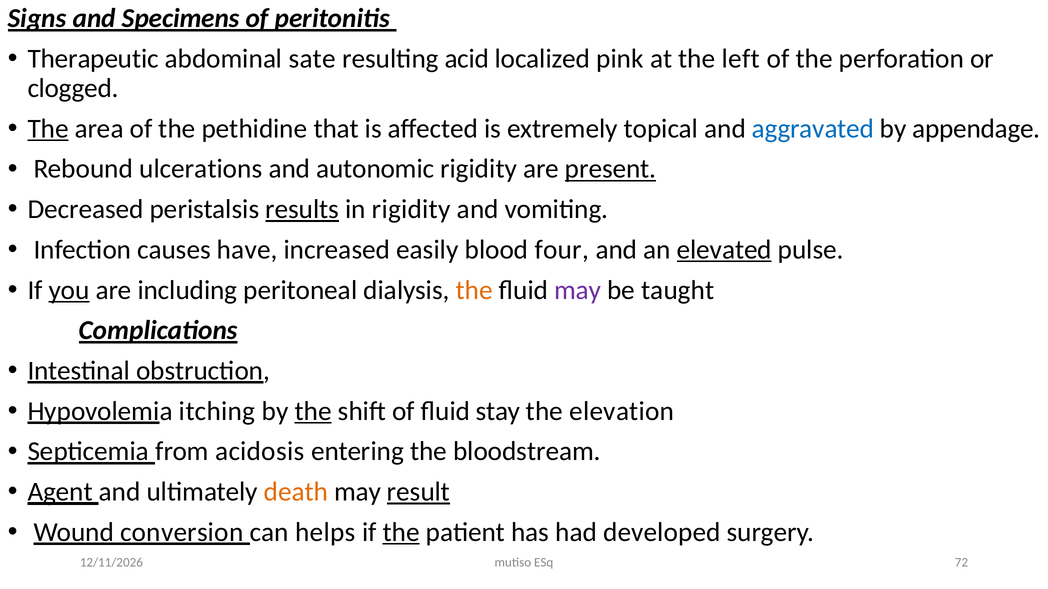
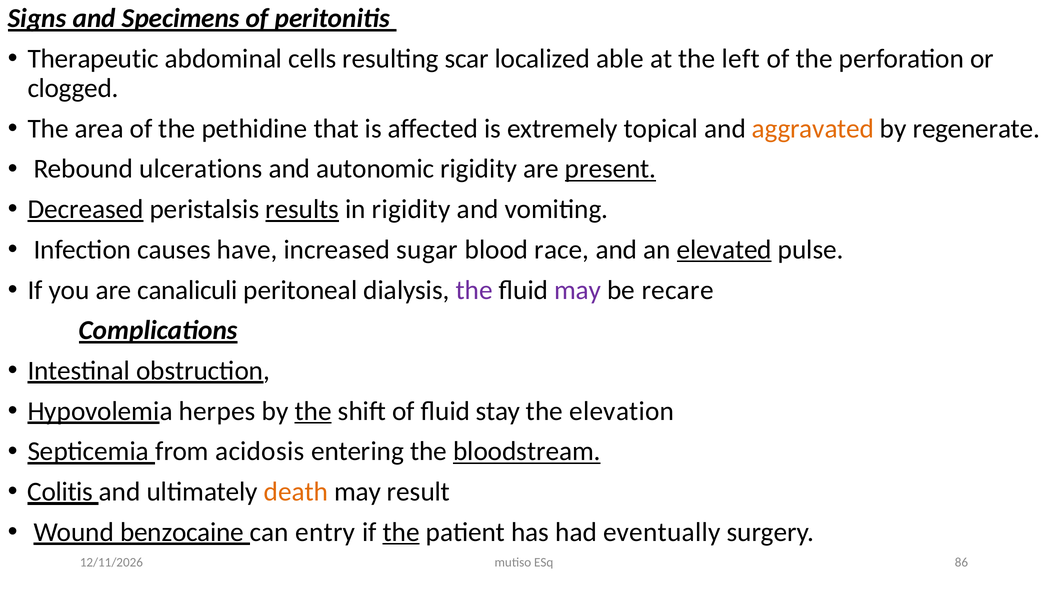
sate: sate -> cells (312, 59)
acid: acid -> scar (467, 59)
pink: pink -> able (620, 59)
The underline: present -> none (48, 129)
aggravated colour: blue -> orange (813, 129)
appendage: appendage -> regenerate (976, 129)
Decreased underline: none -> present (86, 209)
easily: easily -> sugar (427, 250)
four: four -> race (562, 250)
you underline: present -> none (69, 290)
including: including -> canaliculi (187, 290)
the colour: orange -> purple (474, 290)
taught: taught -> recare (678, 290)
itching: itching -> herpes (217, 411)
bloodstream underline: none -> present (527, 452)
Agent: Agent -> Colitis (60, 492)
result underline: present -> none (419, 492)
conversion: conversion -> benzocaine (182, 533)
helps: helps -> entry (325, 533)
developed: developed -> eventually (662, 533)
72: 72 -> 86 (961, 563)
